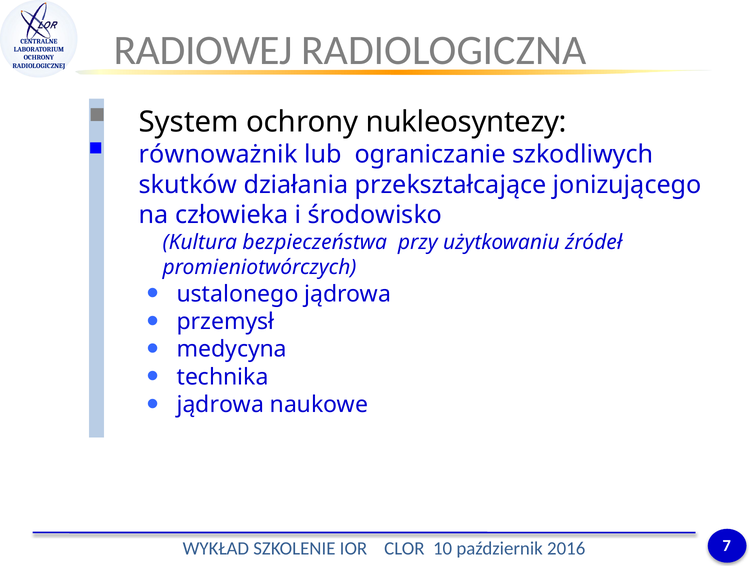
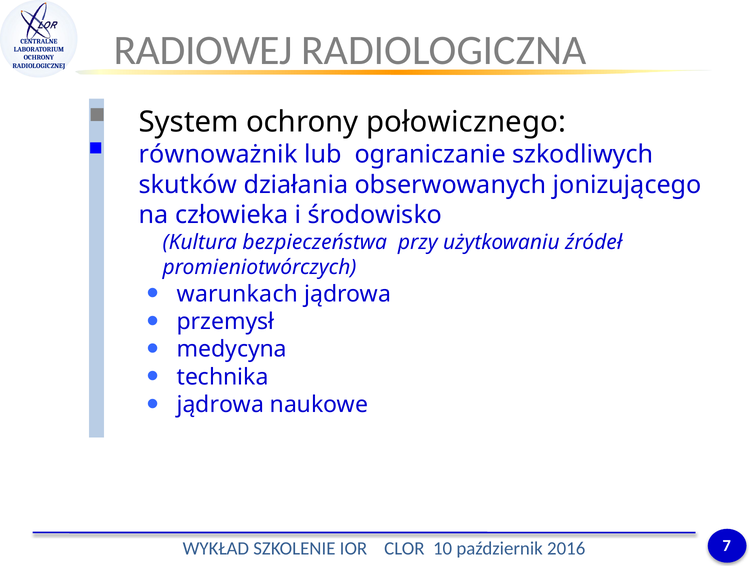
nukleosyntezy: nukleosyntezy -> połowicznego (466, 122)
przekształcające: przekształcające -> obserwowanych (451, 185)
ustalonego: ustalonego -> warunkach (237, 294)
